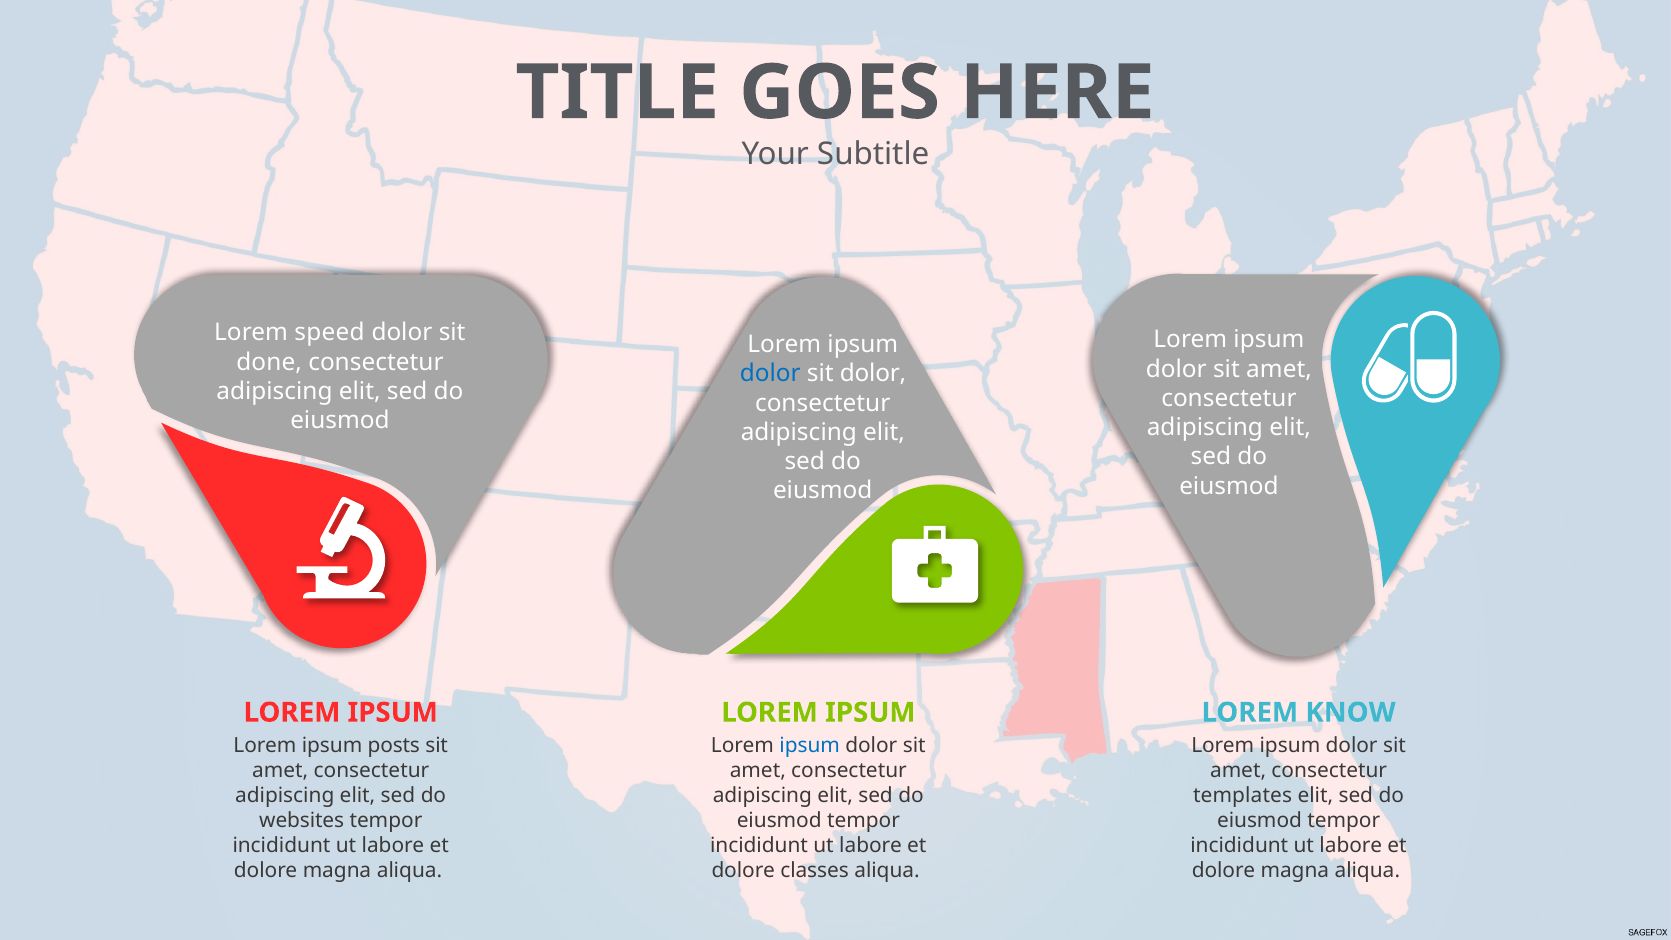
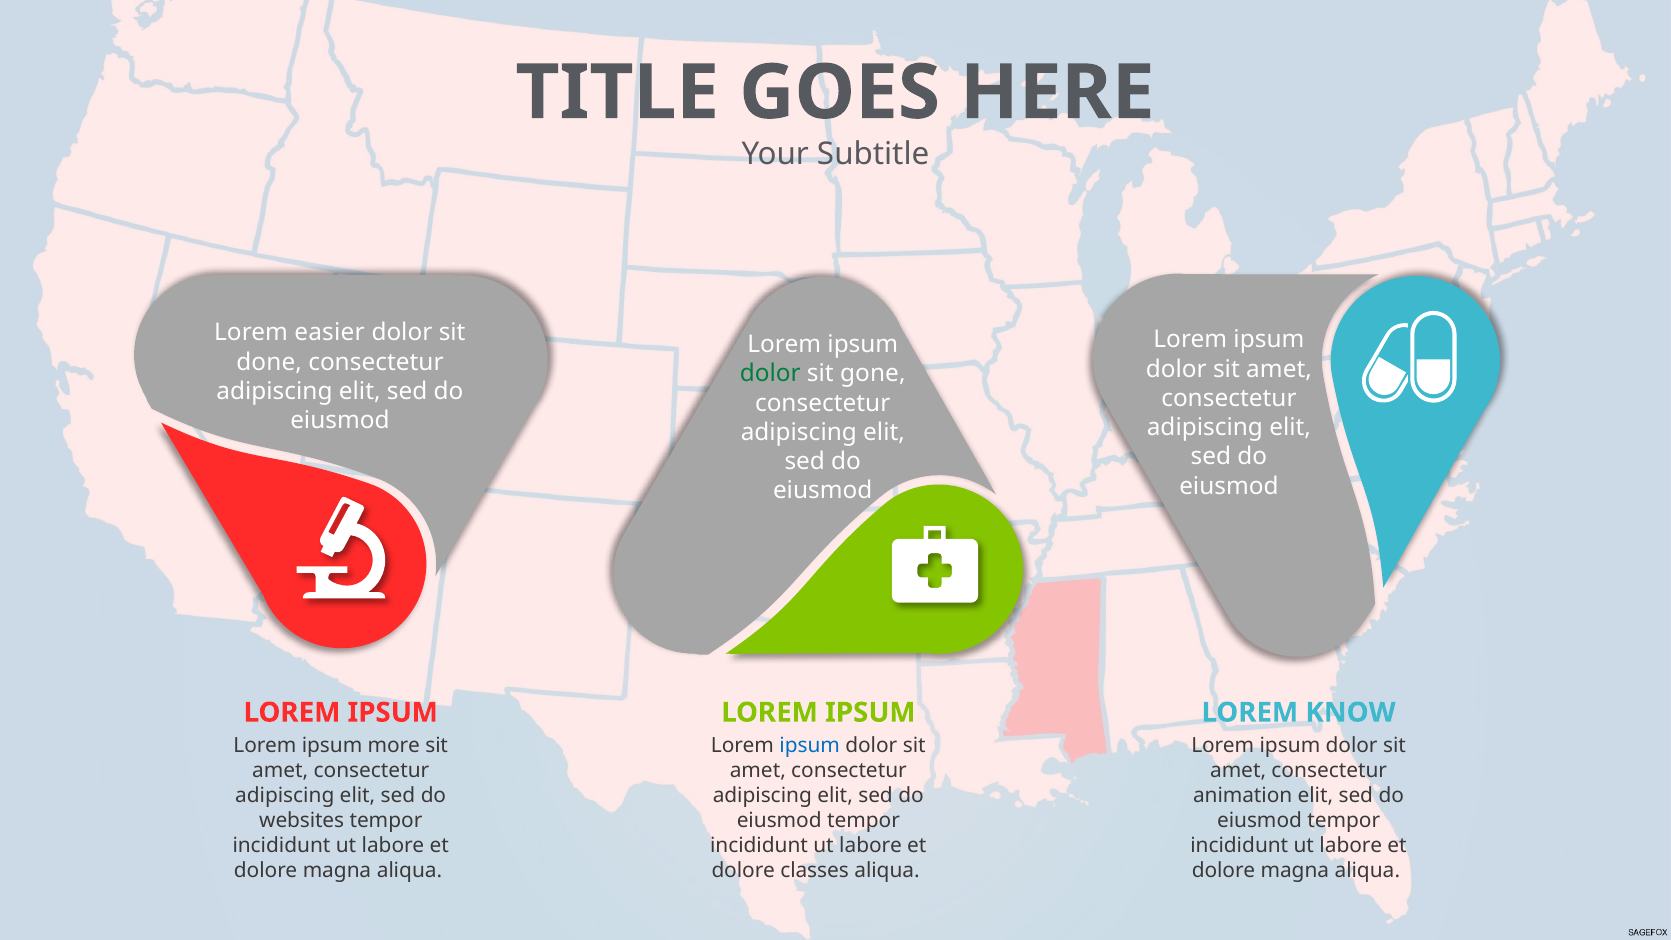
speed: speed -> easier (330, 333)
dolor colour: blue -> green (770, 374)
sit dolor: dolor -> gone (873, 374)
posts: posts -> more (394, 745)
templates: templates -> animation (1243, 796)
